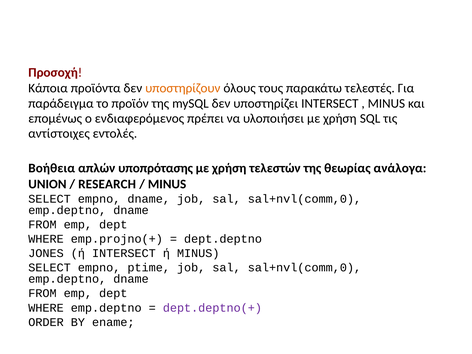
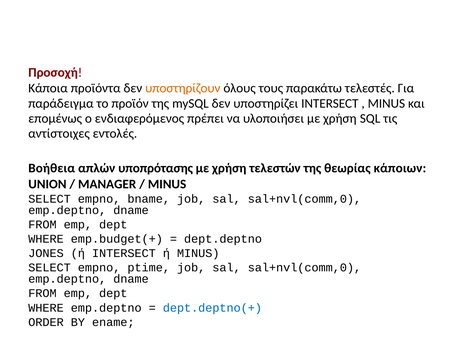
ανάλογα: ανάλογα -> κάποιων (400, 168)
RESEARCH: RESEARCH -> MANAGER (107, 184)
empno dname: dname -> bname (149, 199)
emp.projno(+: emp.projno(+ -> emp.budget(+ (117, 239)
dept.deptno(+ colour: purple -> blue (212, 308)
